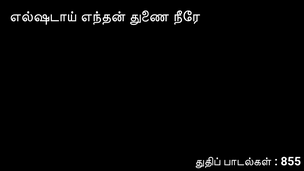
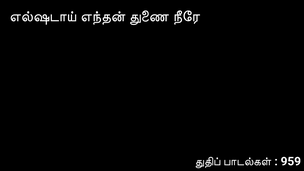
855: 855 -> 959 (291, 161)
